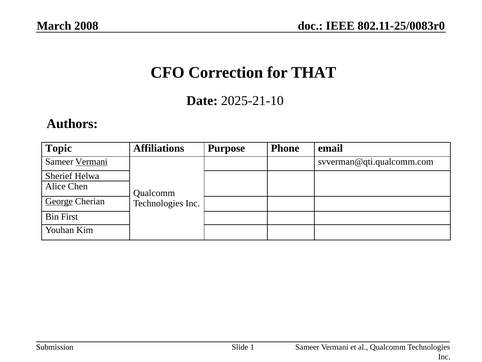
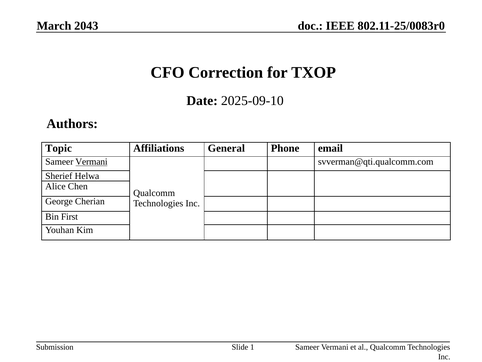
2008: 2008 -> 2043 (86, 26)
THAT: THAT -> TXOP (314, 72)
2025-21-10: 2025-21-10 -> 2025-09-10 (252, 101)
Purpose: Purpose -> General (226, 148)
George underline: present -> none (59, 201)
